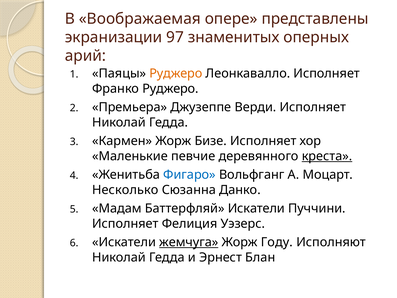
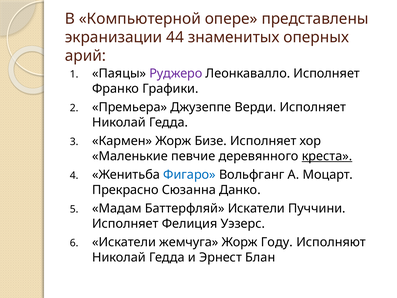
Воображаемая: Воображаемая -> Компьютерной (140, 19)
97: 97 -> 44 (175, 37)
Руджеро colour: orange -> purple (176, 73)
Франко Руджеро: Руджеро -> Графики (170, 89)
Несколько: Несколько -> Прекрасно (125, 190)
жемчуга underline: present -> none (189, 242)
